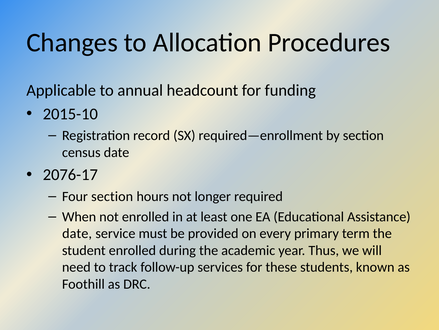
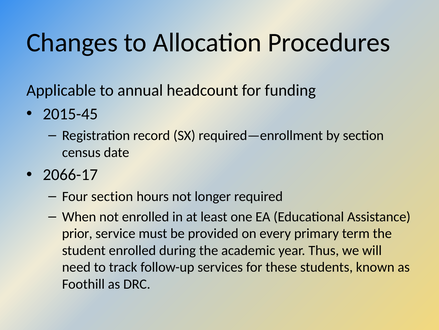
2015-10: 2015-10 -> 2015-45 (70, 114)
2076-17: 2076-17 -> 2066-17 (70, 174)
date: date -> prior (77, 233)
